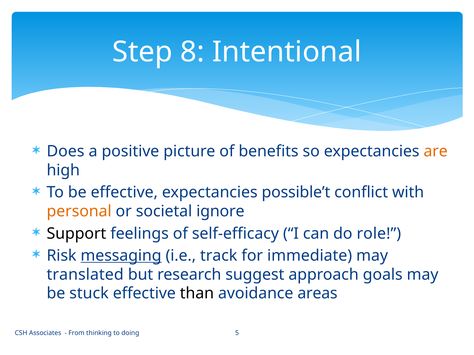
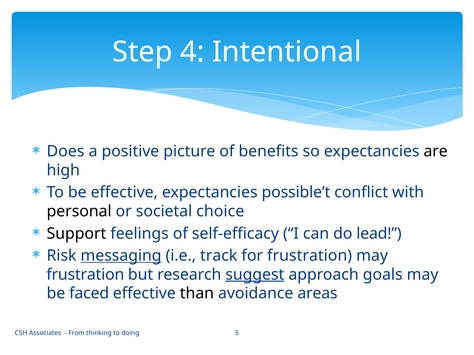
8: 8 -> 4 (192, 52)
are colour: orange -> black (436, 152)
personal colour: orange -> black (79, 212)
ignore: ignore -> choice (220, 212)
role: role -> lead (379, 234)
for immediate: immediate -> frustration (310, 256)
translated: translated -> frustration (85, 275)
suggest underline: none -> present (255, 275)
stuck: stuck -> faced (89, 294)
